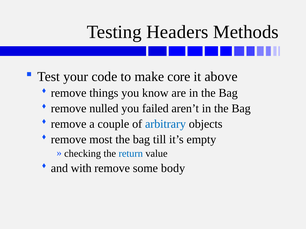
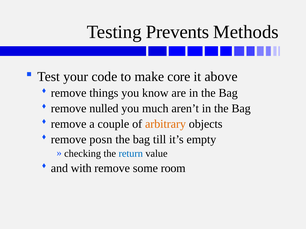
Headers: Headers -> Prevents (178, 32)
failed: failed -> much (155, 109)
arbitrary colour: blue -> orange (165, 124)
most: most -> posn (101, 140)
body: body -> room (173, 168)
